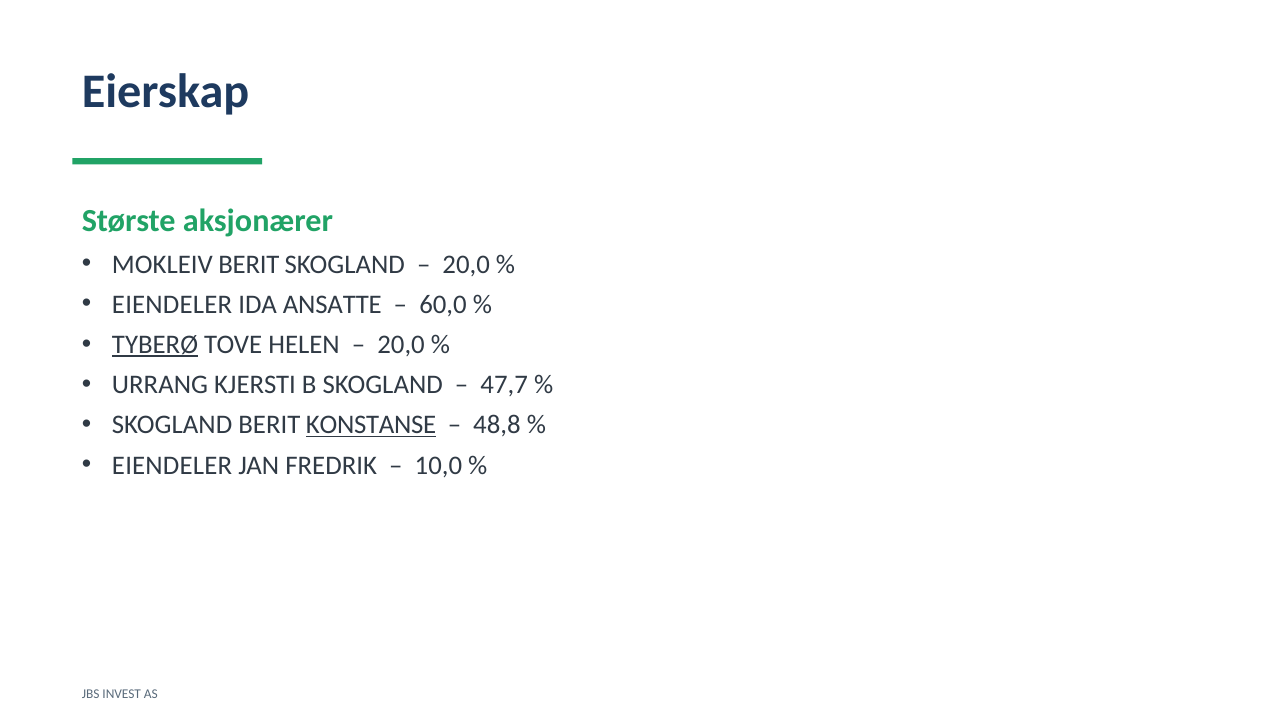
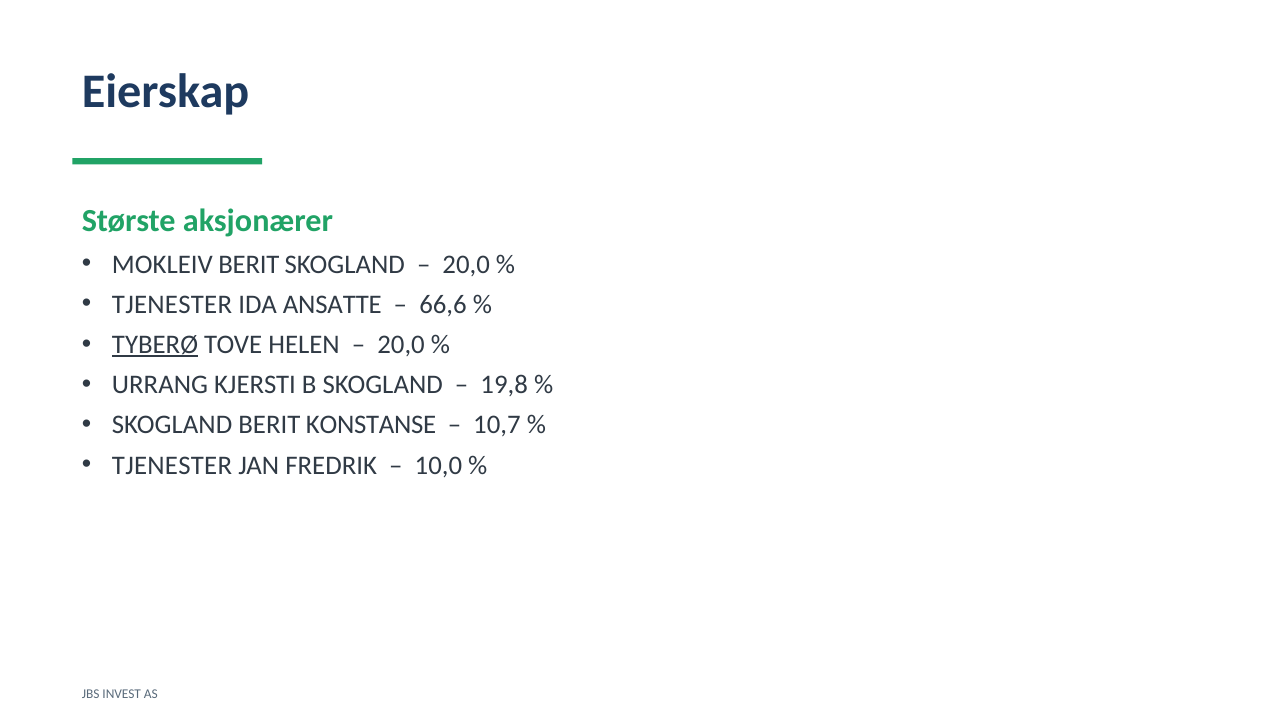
EIENDELER: EIENDELER -> TJENESTER (172, 305)
60,0: 60,0 -> 66,6 (443, 305)
47,7: 47,7 -> 19,8 (504, 385)
KONSTANSE underline: present -> none (371, 425)
48,8: 48,8 -> 10,7 (497, 425)
EIENDELER: EIENDELER -> TJENESTER (172, 466)
